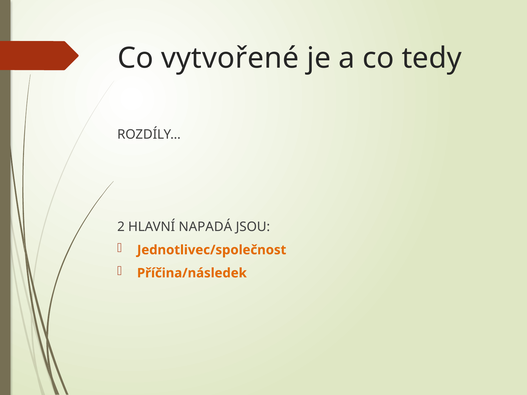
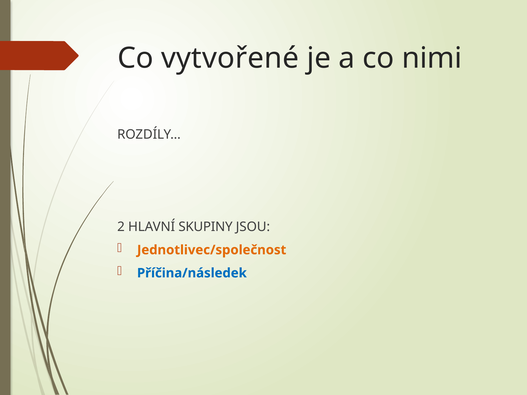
tedy: tedy -> nimi (432, 58)
NAPADÁ: NAPADÁ -> SKUPINY (206, 227)
Příčina/následek colour: orange -> blue (192, 273)
